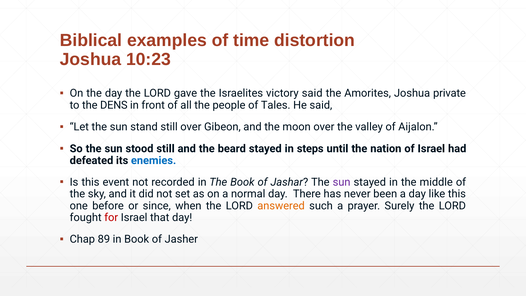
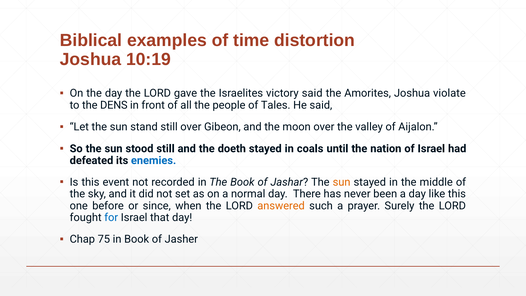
10:23: 10:23 -> 10:19 (148, 59)
private: private -> violate (449, 93)
beard: beard -> doeth (232, 149)
steps: steps -> coals (310, 149)
sun colour: purple -> orange (342, 182)
for colour: red -> blue (111, 218)
89: 89 -> 75 (104, 239)
